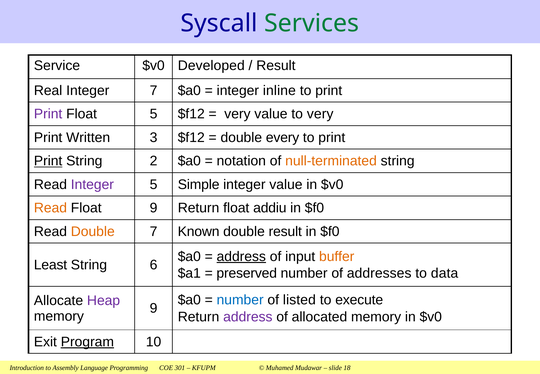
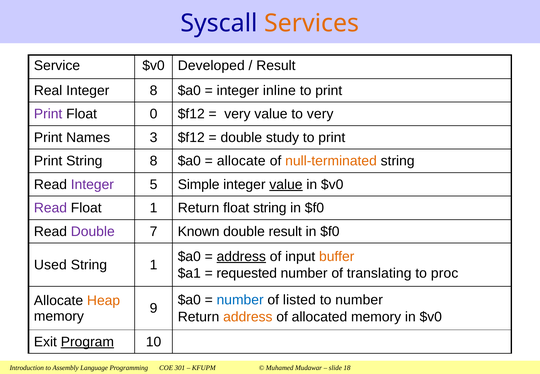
Services colour: green -> orange (312, 23)
Integer 7: 7 -> 8 (154, 91)
Float 5: 5 -> 0 (154, 114)
Written: Written -> Names (88, 137)
every: every -> study (283, 137)
Print underline: present -> none (48, 161)
String 2: 2 -> 8 (154, 161)
notation: notation -> allocate (241, 161)
value underline: none -> present (286, 184)
Read colour: orange -> purple (50, 208)
Float 9: 9 -> 1 (154, 208)
float addiu: addiu -> string (270, 208)
Double colour: orange -> purple (93, 231)
Least: Least -> Used (50, 265)
String 6: 6 -> 1 (154, 265)
preserved: preserved -> requested (247, 273)
addresses: addresses -> translating (379, 273)
data: data -> proc (445, 273)
to execute: execute -> number (359, 300)
Heap colour: purple -> orange (104, 301)
address colour: purple -> orange (248, 317)
